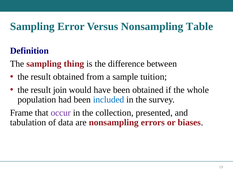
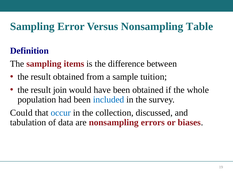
thing: thing -> items (74, 64)
Frame: Frame -> Could (21, 113)
occur colour: purple -> blue (61, 113)
presented: presented -> discussed (154, 113)
